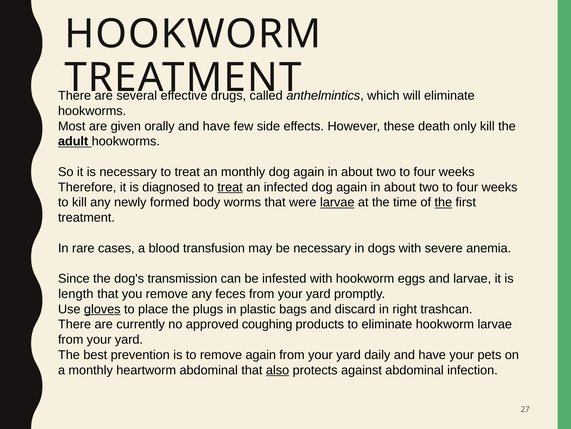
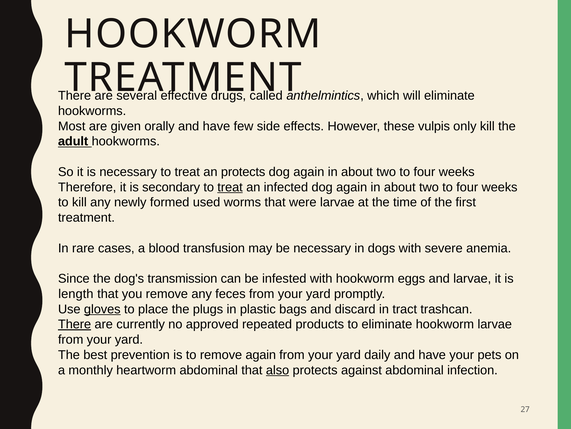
death: death -> vulpis (434, 126)
an monthly: monthly -> protects (243, 172)
diagnosed: diagnosed -> secondary (171, 187)
body: body -> used (207, 202)
larvae underline: present -> none (337, 202)
the underline: present -> none (443, 202)
right: right -> tract (405, 309)
There underline: none -> present (75, 324)
coughing: coughing -> repeated (267, 324)
